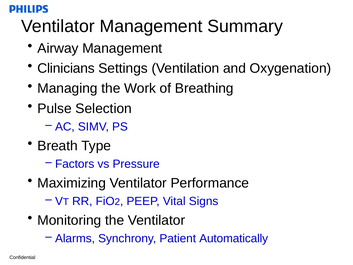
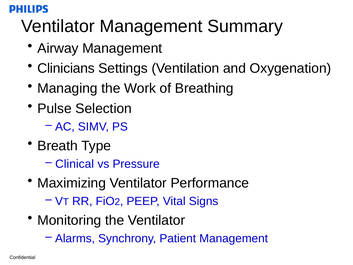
Factors: Factors -> Clinical (75, 164)
Patient Automatically: Automatically -> Management (234, 238)
